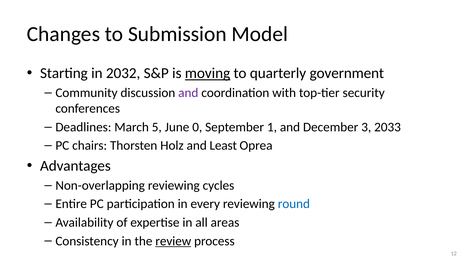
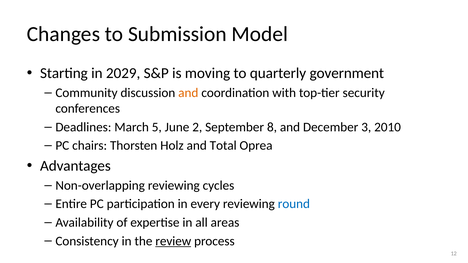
2032: 2032 -> 2029 (123, 73)
moving underline: present -> none (208, 73)
and colour: purple -> orange (188, 93)
0: 0 -> 2 (197, 127)
1: 1 -> 8 (272, 127)
2033: 2033 -> 2010 (388, 127)
Least: Least -> Total (223, 146)
